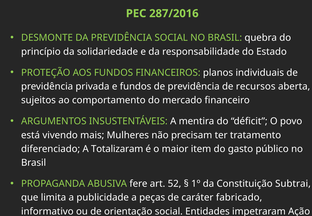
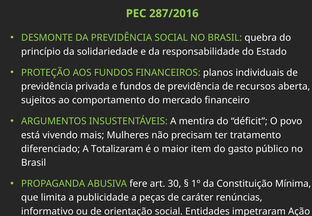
52: 52 -> 30 (175, 184)
Subtrai: Subtrai -> Mínima (293, 184)
fabricado: fabricado -> renúncias (239, 198)
